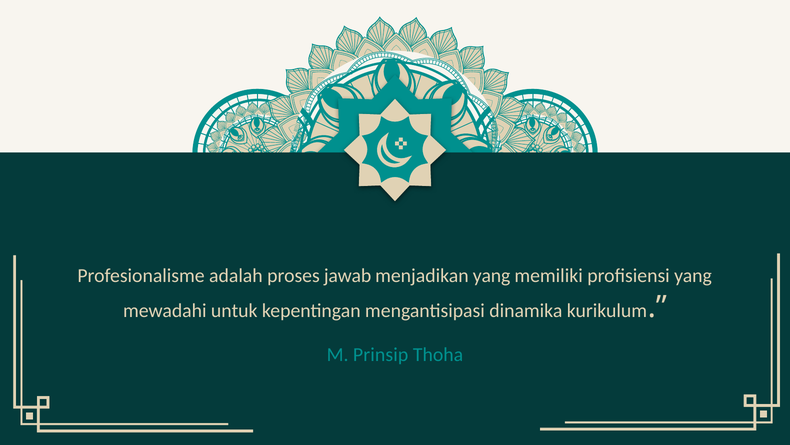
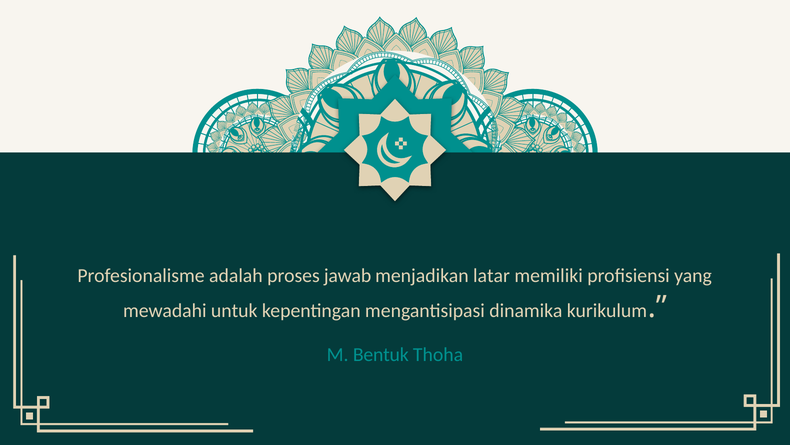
menjadikan yang: yang -> latar (491, 276)
Prinsip: Prinsip -> Bentuk (381, 354)
